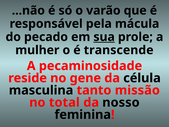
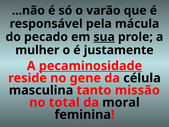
transcende: transcende -> justamente (119, 50)
pecaminosidade underline: none -> present (91, 66)
nosso: nosso -> moral (121, 102)
